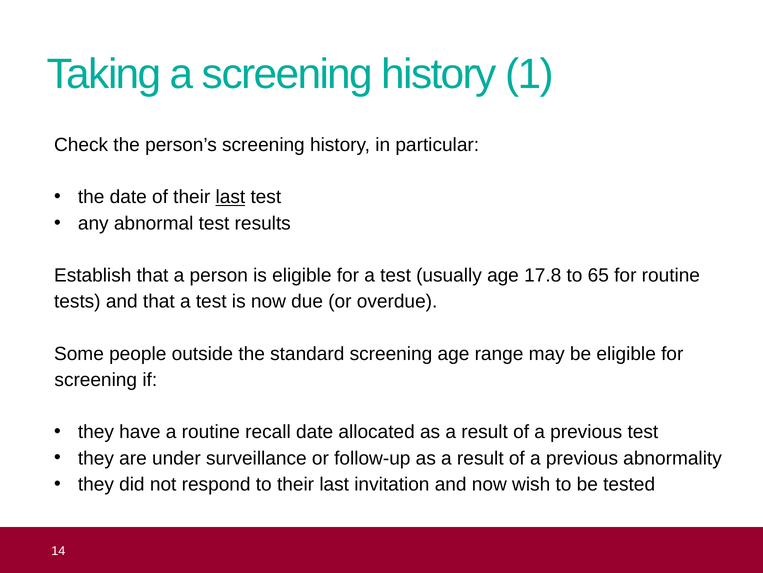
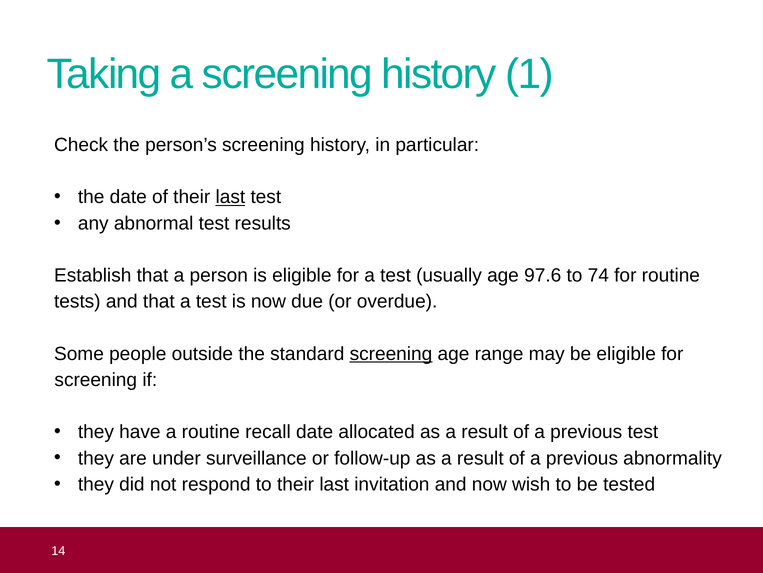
17.8: 17.8 -> 97.6 (543, 275)
65: 65 -> 74 (598, 275)
screening underline: none -> present (391, 353)
